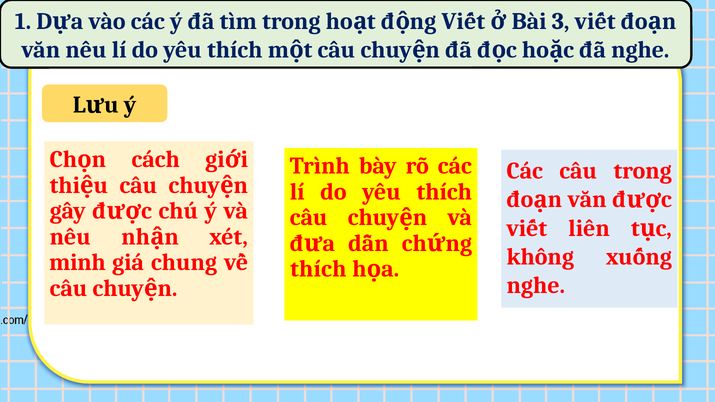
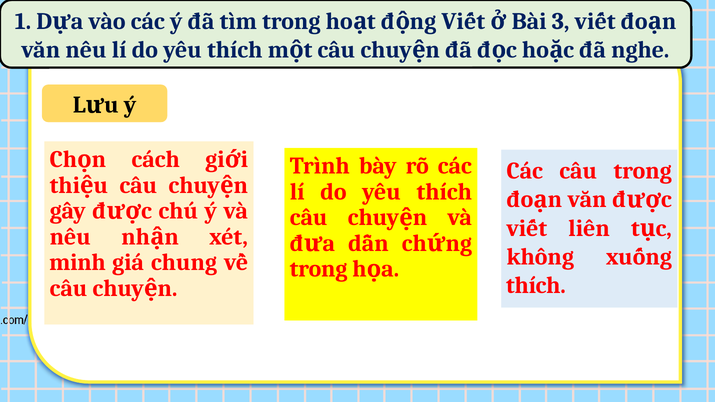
thích: thích -> trong (319, 269)
nghe: nghe -> thích (536, 286)
